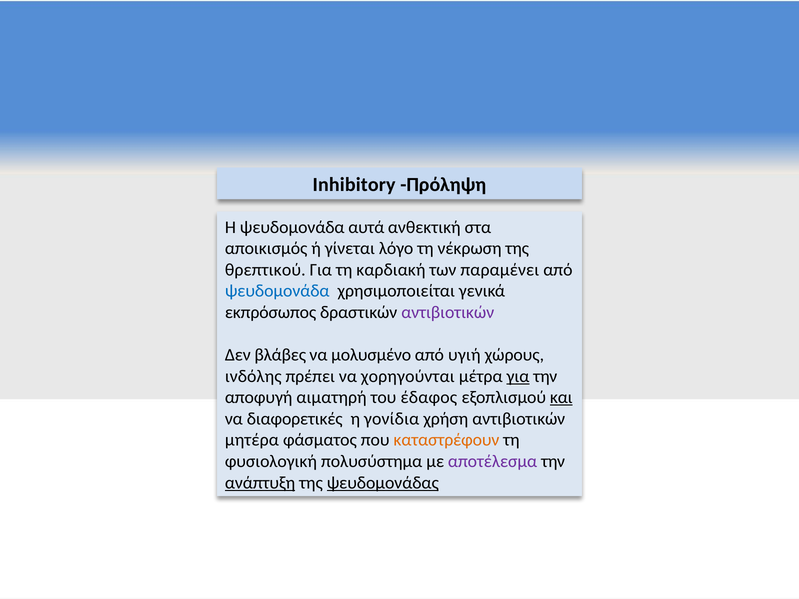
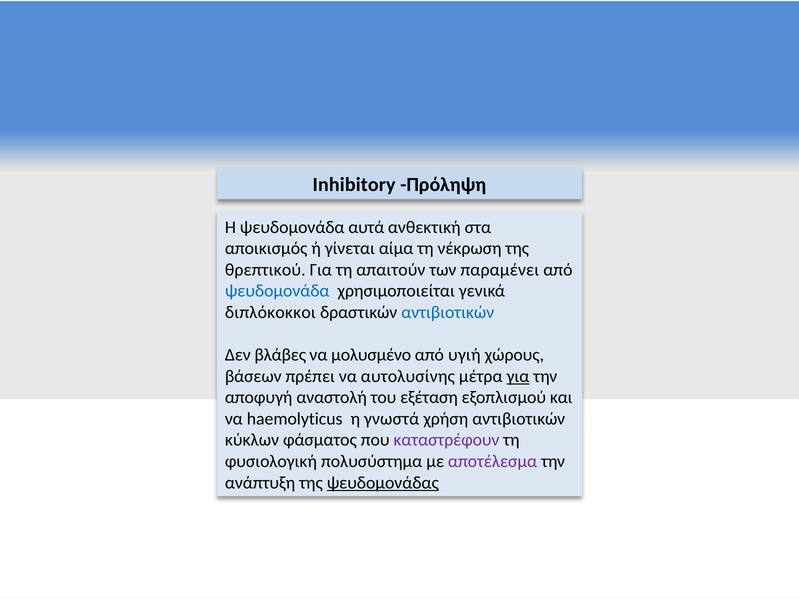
λόγο: λόγο -> αίμα (396, 249)
καρδιακή: καρδιακή -> απαιτούν (391, 270)
εκπρόσωπος: εκπρόσωπος -> διπλόκοκκοι (270, 313)
αντιβιοτικών colour: purple -> blue (448, 313)
ινδόλης: ινδόλης -> βάσεων (253, 376)
χορηγούνται: χορηγούνται -> αυτολυσίνης (408, 376)
αιματηρή: αιματηρή -> αναστολή (332, 398)
έδαφος: έδαφος -> εξέταση (429, 398)
και underline: present -> none (561, 398)
διαφορετικές: διαφορετικές -> haemolyticus (295, 419)
γονίδια: γονίδια -> γνωστά (392, 419)
μητέρα: μητέρα -> κύκλων (252, 440)
καταστρέφουν colour: orange -> purple (446, 440)
ανάπτυξη underline: present -> none (260, 483)
